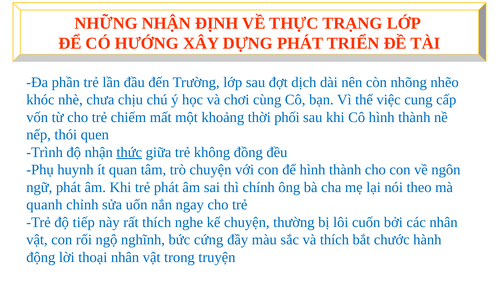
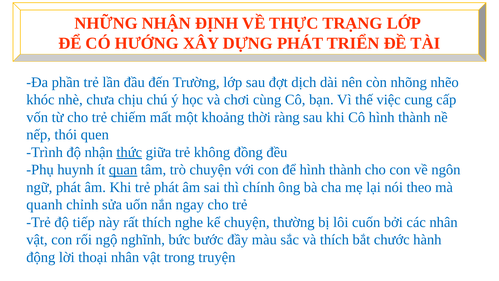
phối: phối -> ràng (287, 117)
quan underline: none -> present (123, 170)
cứng: cứng -> bước (209, 240)
